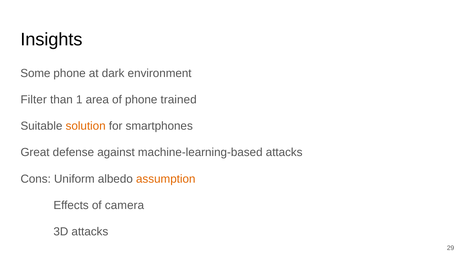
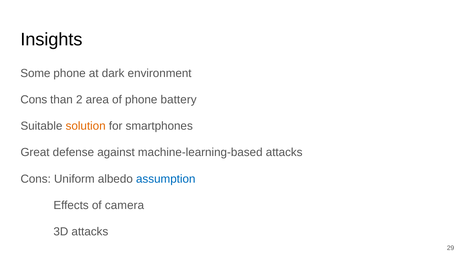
Filter: Filter -> Cons (34, 99)
1: 1 -> 2 (79, 99)
trained: trained -> battery (179, 99)
assumption colour: orange -> blue (166, 179)
